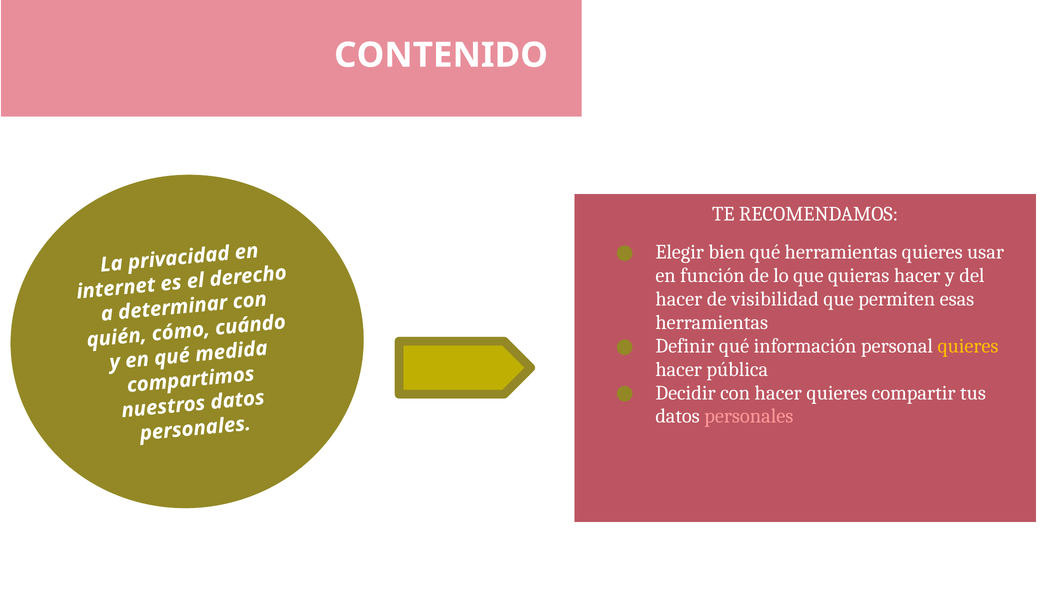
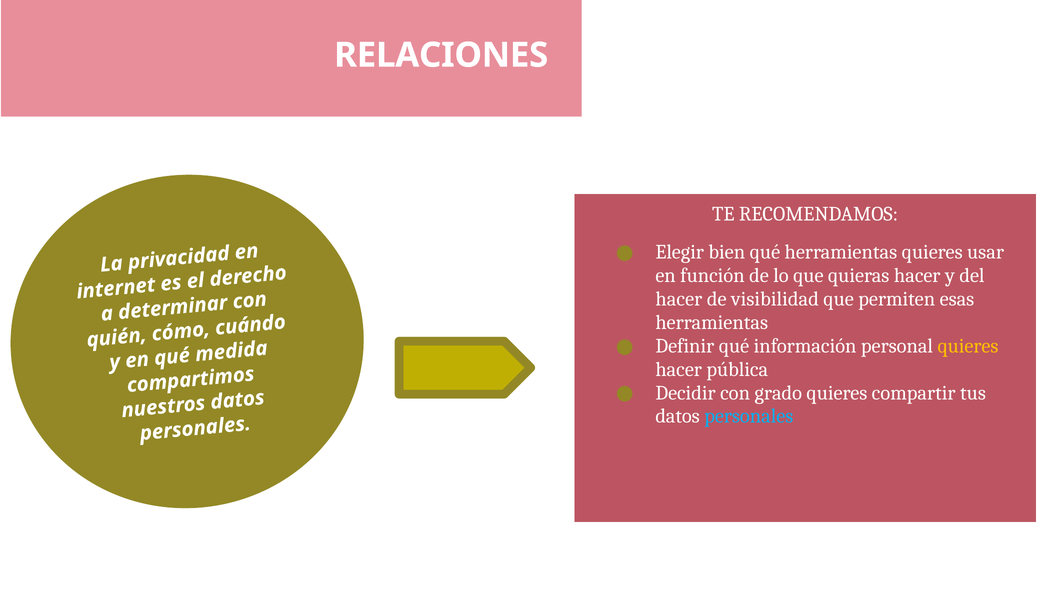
CONTENIDO: CONTENIDO -> RELACIONES (441, 55)
con hacer: hacer -> grado (778, 393)
personales colour: pink -> light blue (749, 416)
